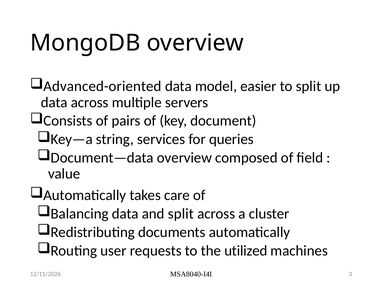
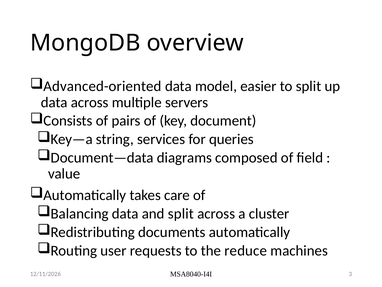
Document—data overview: overview -> diagrams (184, 157)
utilized: utilized -> reduce (246, 250)
